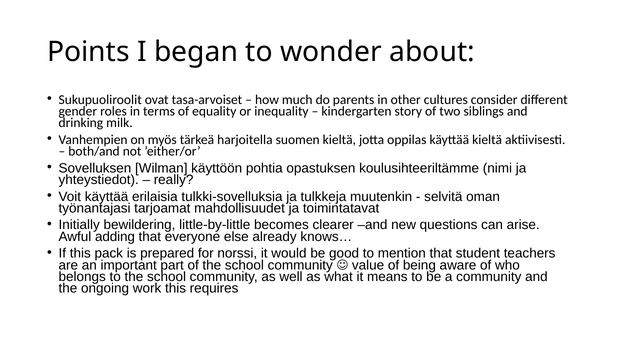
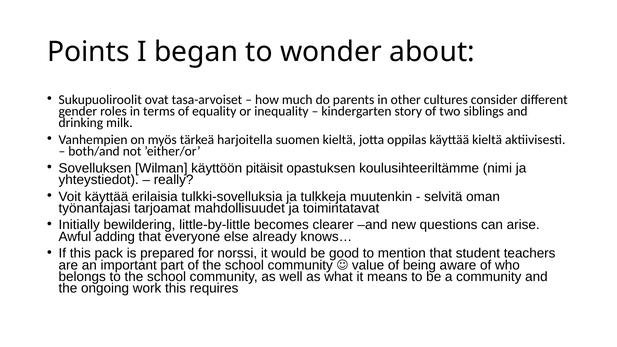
pohtia: pohtia -> pitäisit (264, 168)
